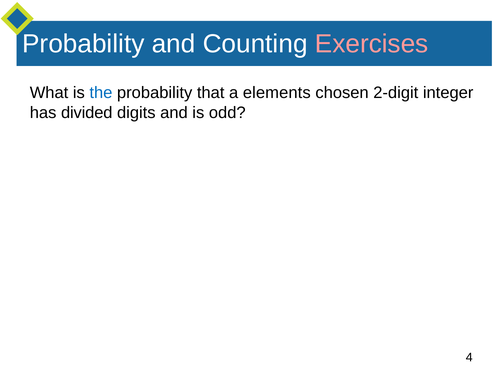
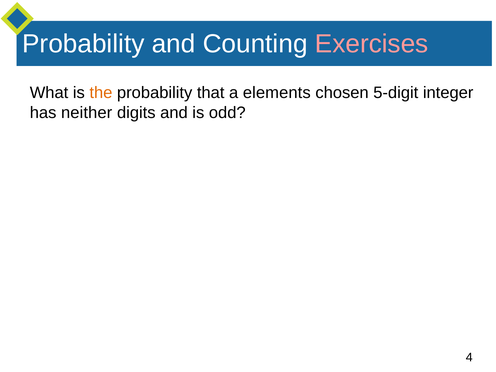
the colour: blue -> orange (101, 93)
2-digit: 2-digit -> 5-digit (396, 93)
divided: divided -> neither (87, 113)
